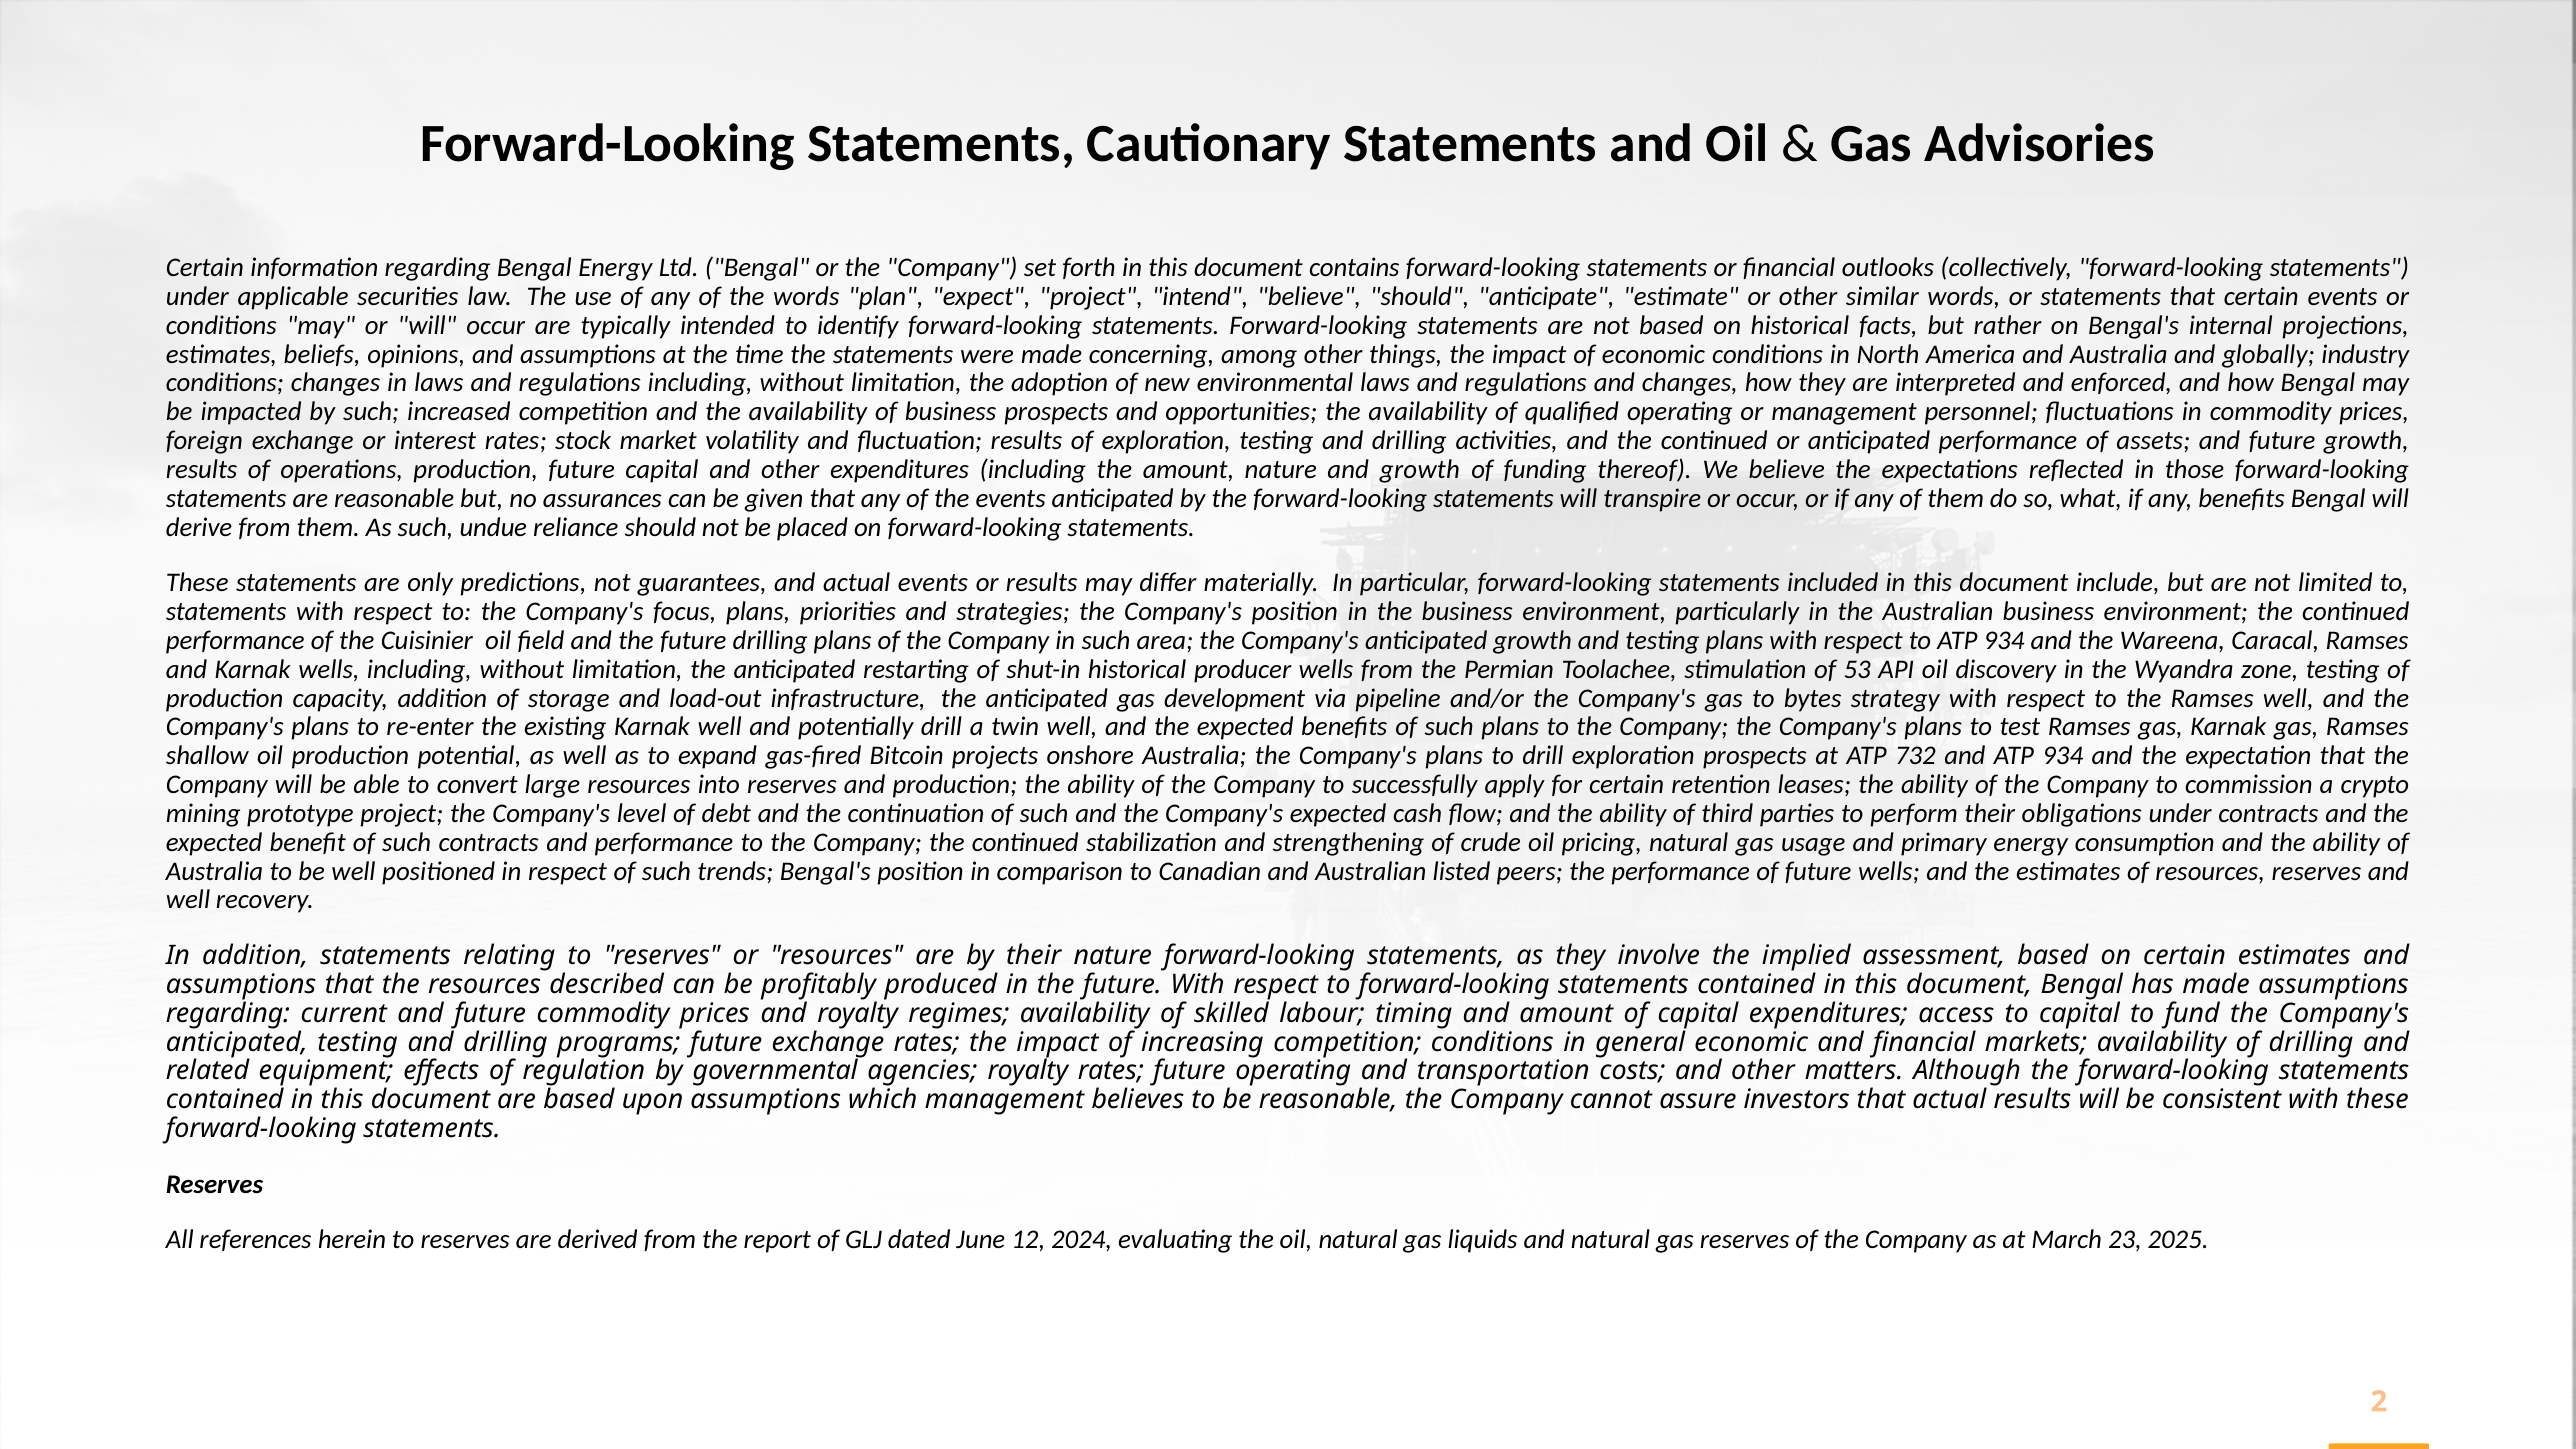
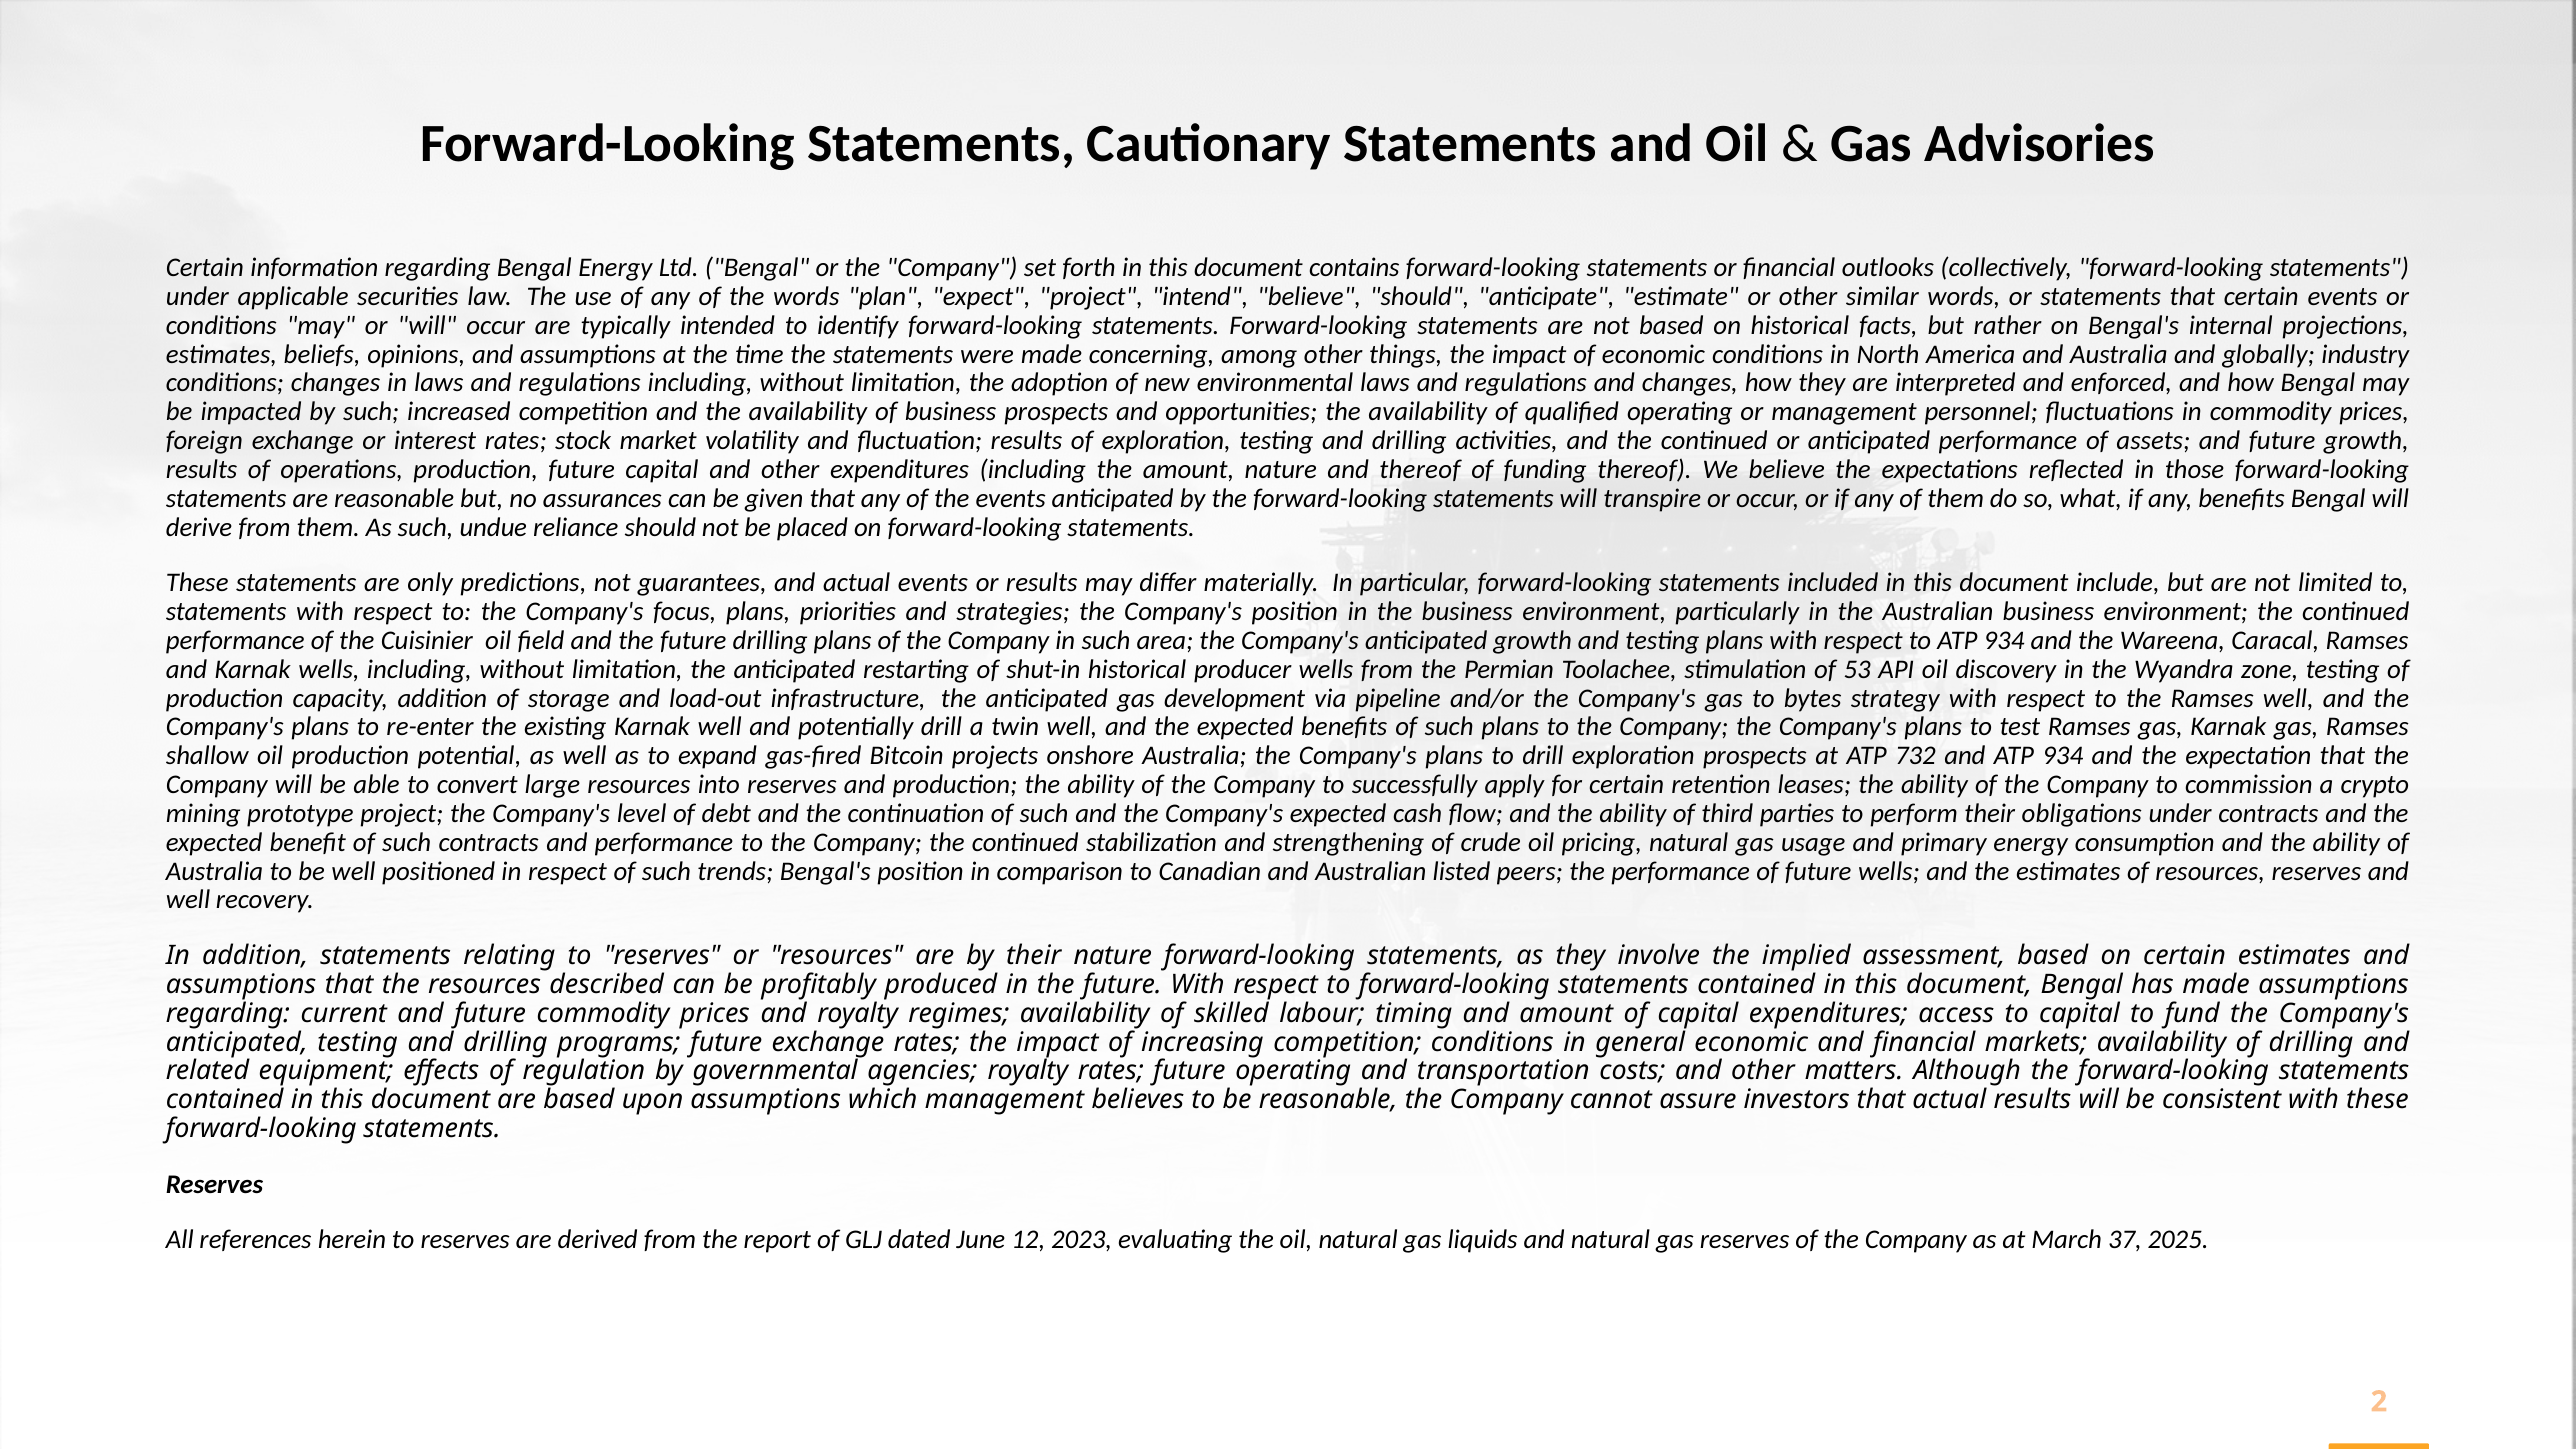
and growth: growth -> thereof (1420, 470)
2024: 2024 -> 2023 (1082, 1240)
23: 23 -> 37 (2125, 1240)
